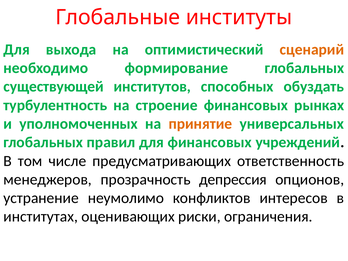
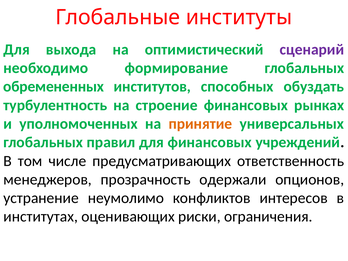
сценарий colour: orange -> purple (312, 49)
существующей: существующей -> обремененных (54, 87)
депрессия: депрессия -> одержали (233, 179)
